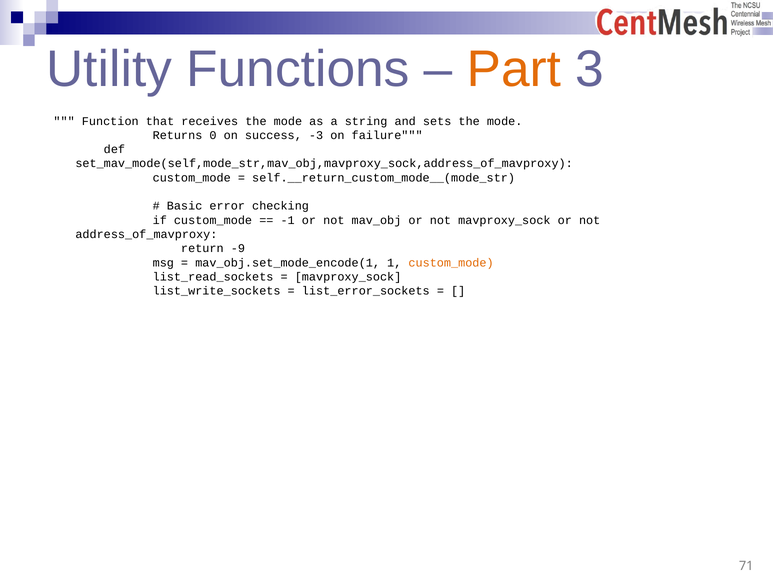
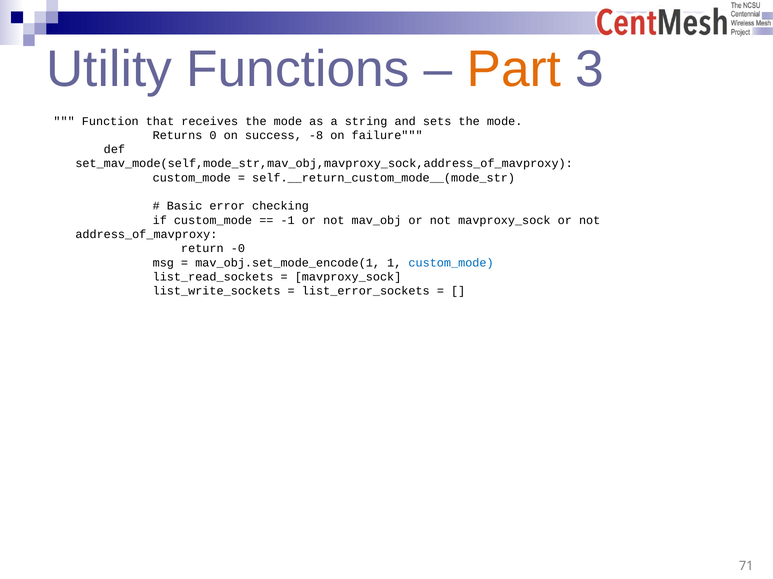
-3: -3 -> -8 (316, 135)
-9: -9 -> -0 (238, 249)
custom_mode colour: orange -> blue (451, 263)
